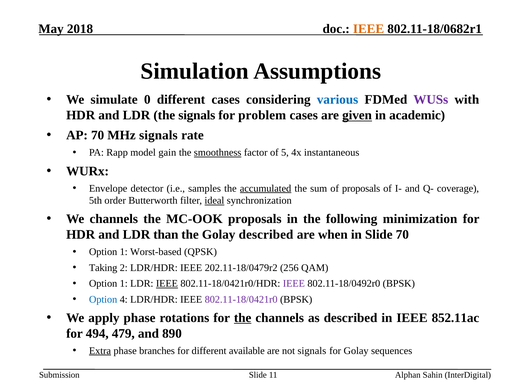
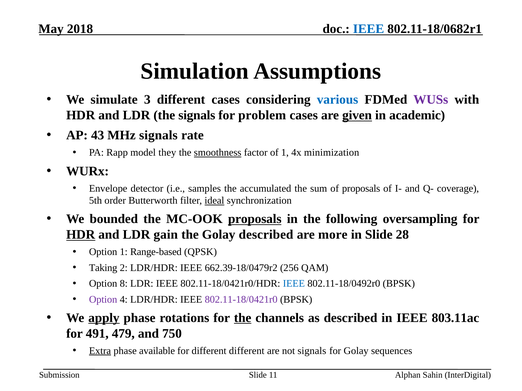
IEEE colour: orange -> blue (369, 29)
0: 0 -> 3 (147, 100)
AP 70: 70 -> 43 (98, 135)
gain: gain -> they (167, 153)
of 5: 5 -> 1 (285, 153)
instantaneous: instantaneous -> minimization (332, 153)
accumulated underline: present -> none (266, 189)
We channels: channels -> bounded (114, 219)
proposals underline: none -> present (255, 219)
minimization: minimization -> oversampling (420, 219)
HDR underline: none -> present (81, 235)
than: than -> gain (166, 235)
when: when -> more (333, 235)
Slide 70: 70 -> 28 (402, 235)
Worst-based: Worst-based -> Range-based (156, 252)
202.11-18/0479r2: 202.11-18/0479r2 -> 662.39-18/0479r2 (241, 268)
1: 1 -> 8 (124, 284)
IEEE underline: present -> none (167, 284)
IEEE colour: purple -> blue (294, 284)
Option colour: blue -> purple (103, 300)
apply underline: none -> present (104, 318)
852.11ac: 852.11ac -> 803.11ac (455, 318)
494: 494 -> 491 (97, 334)
890: 890 -> 750 (172, 334)
branches: branches -> available (157, 351)
different available: available -> different (247, 351)
